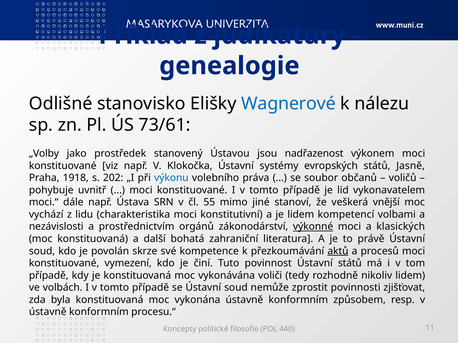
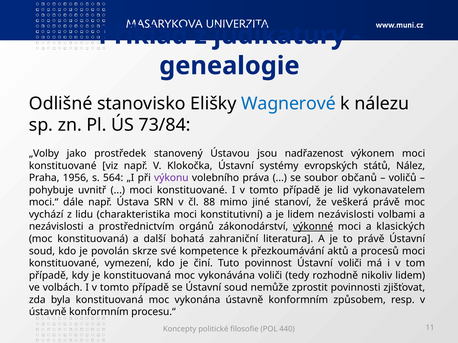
73/61: 73/61 -> 73/84 (165, 125)
Jasně: Jasně -> Nález (411, 166)
1918: 1918 -> 1956 (76, 178)
202: 202 -> 564 (113, 178)
výkonu colour: blue -> purple (171, 178)
55: 55 -> 88 (209, 203)
veškerá vnější: vnější -> právě (386, 203)
lidem kompetencí: kompetencí -> nezávislosti (346, 215)
aktů underline: present -> none (338, 251)
Ústavní států: států -> voliči (350, 264)
